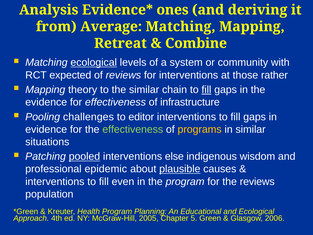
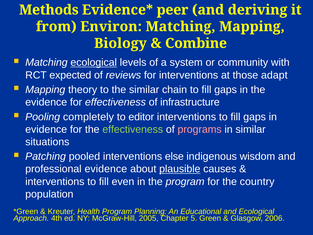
Analysis: Analysis -> Methods (49, 10)
ones: ones -> peer (173, 10)
Average: Average -> Environ (111, 27)
Retreat: Retreat -> Biology (120, 43)
rather: rather -> adapt (274, 75)
fill underline: present -> none (206, 90)
challenges: challenges -> completely (88, 117)
programs colour: yellow -> pink (200, 129)
pooled underline: present -> none (84, 156)
professional epidemic: epidemic -> evidence (106, 169)
the reviews: reviews -> country (257, 181)
